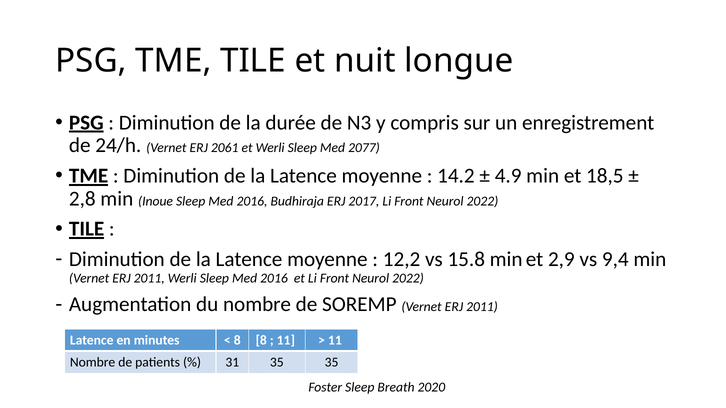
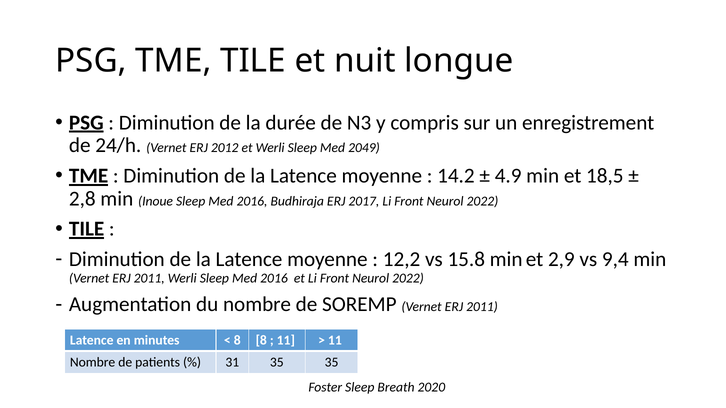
2061: 2061 -> 2012 (225, 148)
2077: 2077 -> 2049 (364, 148)
